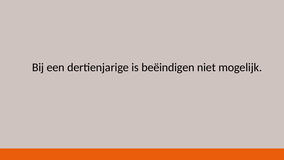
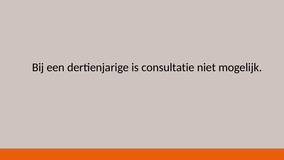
beëindigen: beëindigen -> consultatie (168, 67)
